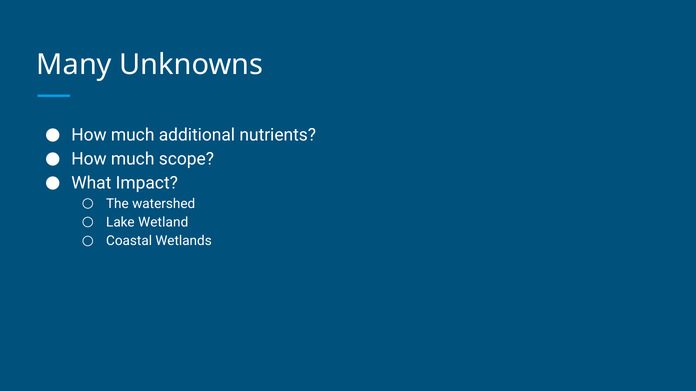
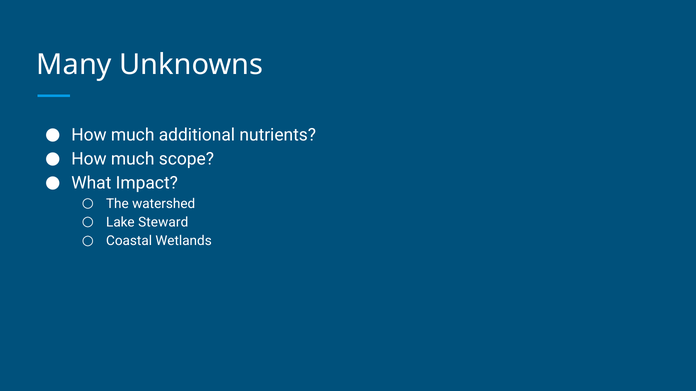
Wetland: Wetland -> Steward (163, 223)
